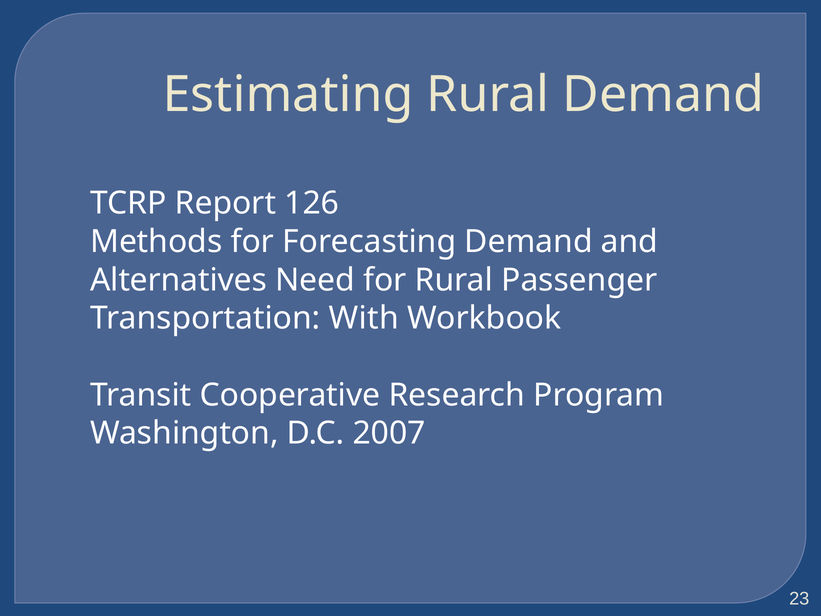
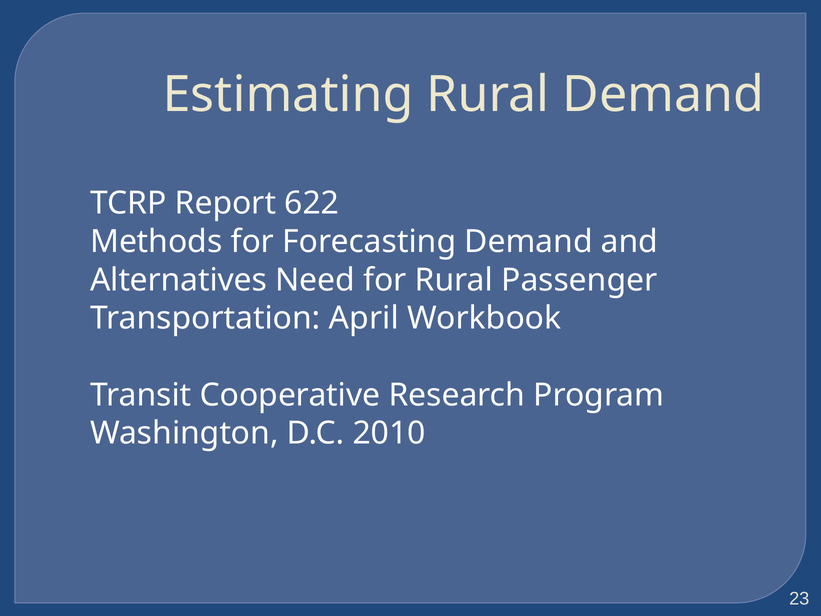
126: 126 -> 622 (312, 203)
With: With -> April (364, 318)
2007: 2007 -> 2010 (389, 433)
